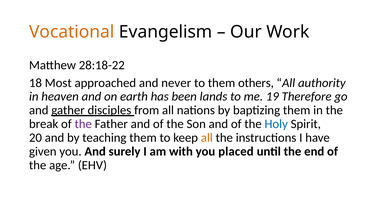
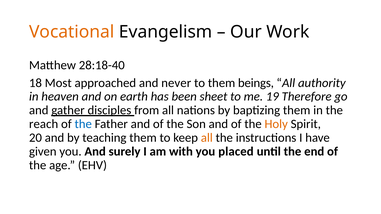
28:18-22: 28:18-22 -> 28:18-40 (102, 65)
others: others -> beings (256, 83)
lands: lands -> sheet (214, 97)
break: break -> reach (44, 124)
the colour: purple -> blue (83, 124)
Holy colour: blue -> orange (276, 124)
